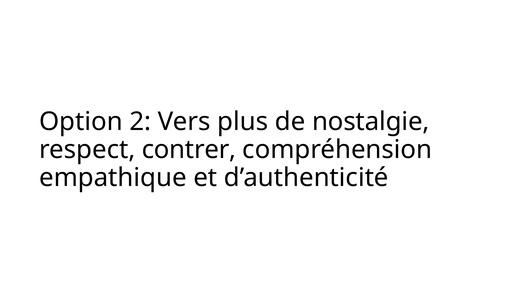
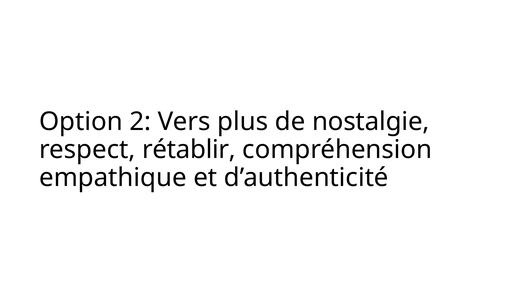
contrer: contrer -> rétablir (189, 149)
